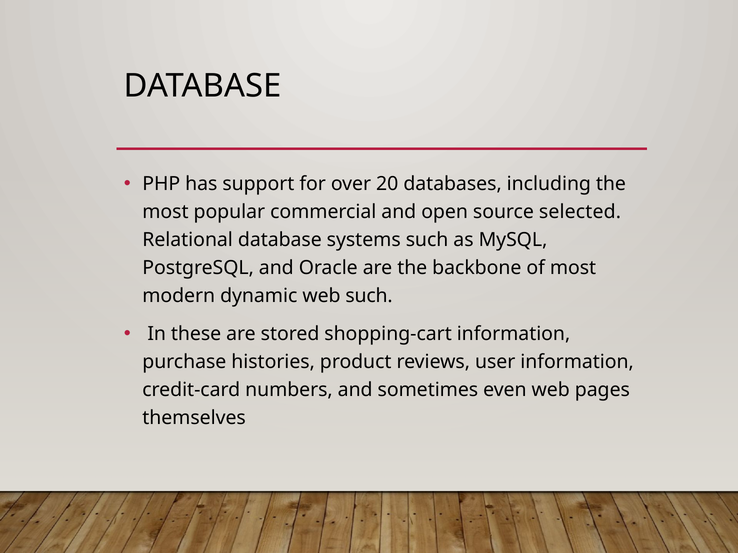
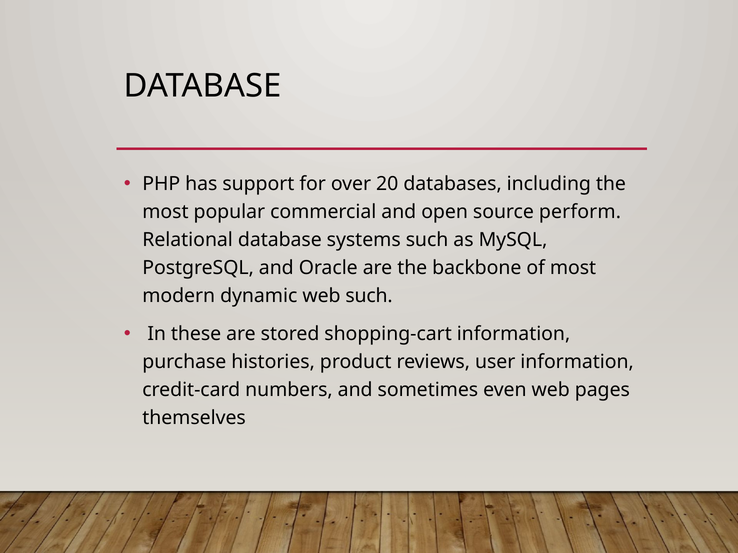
selected: selected -> perform (580, 212)
